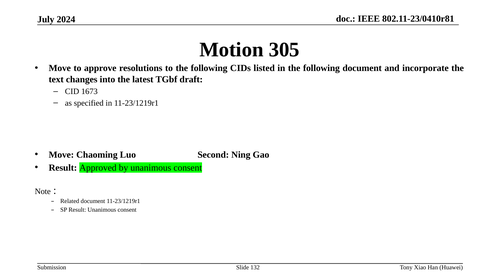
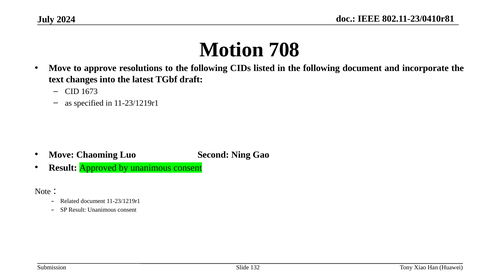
305: 305 -> 708 (284, 50)
